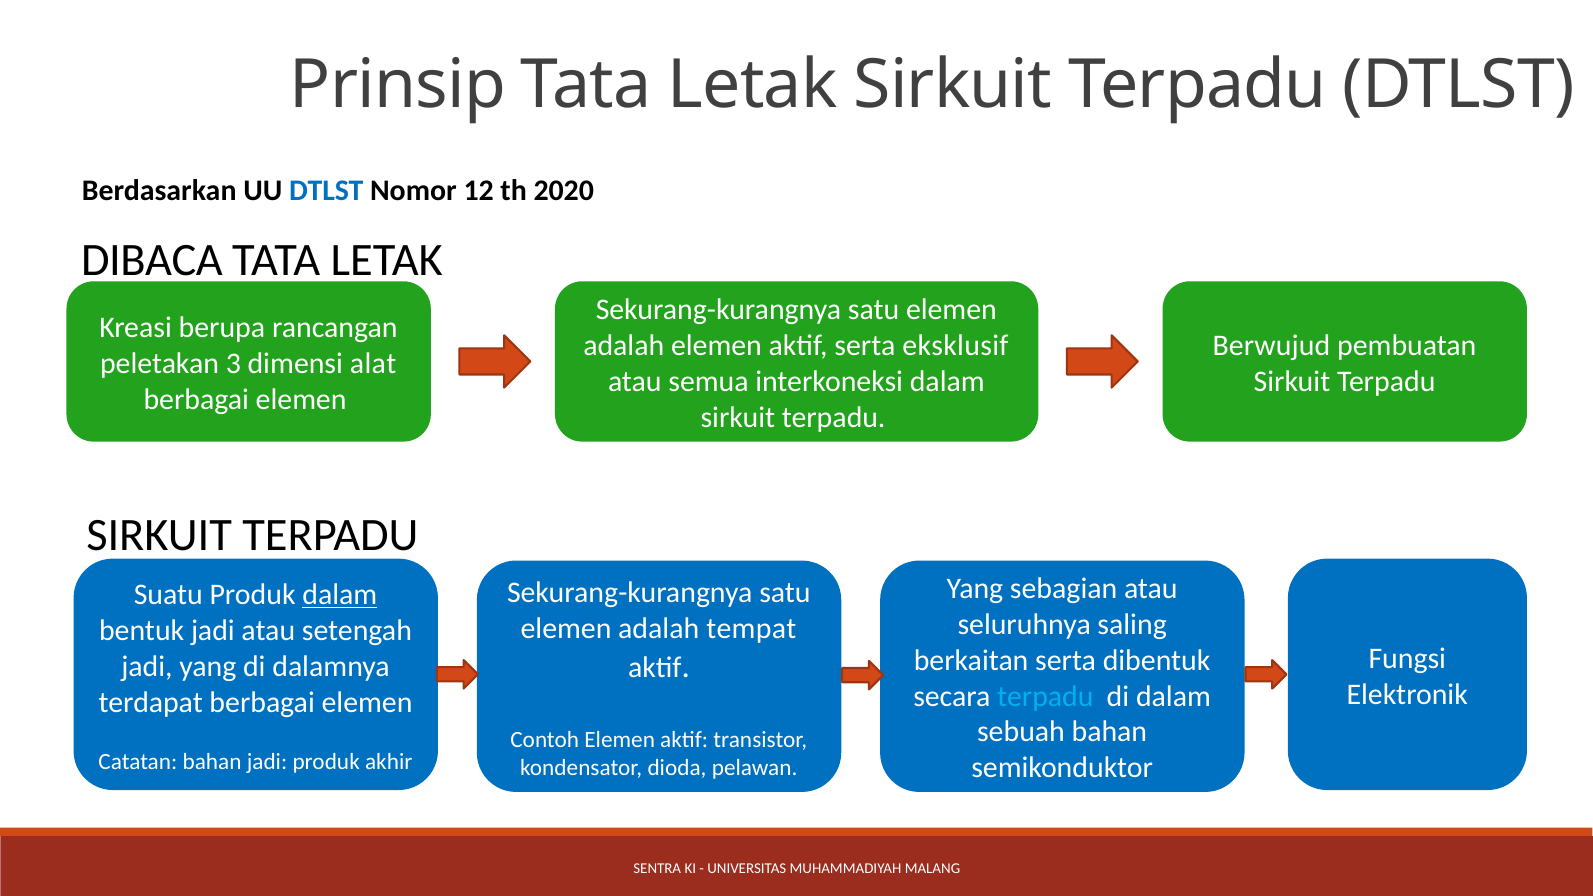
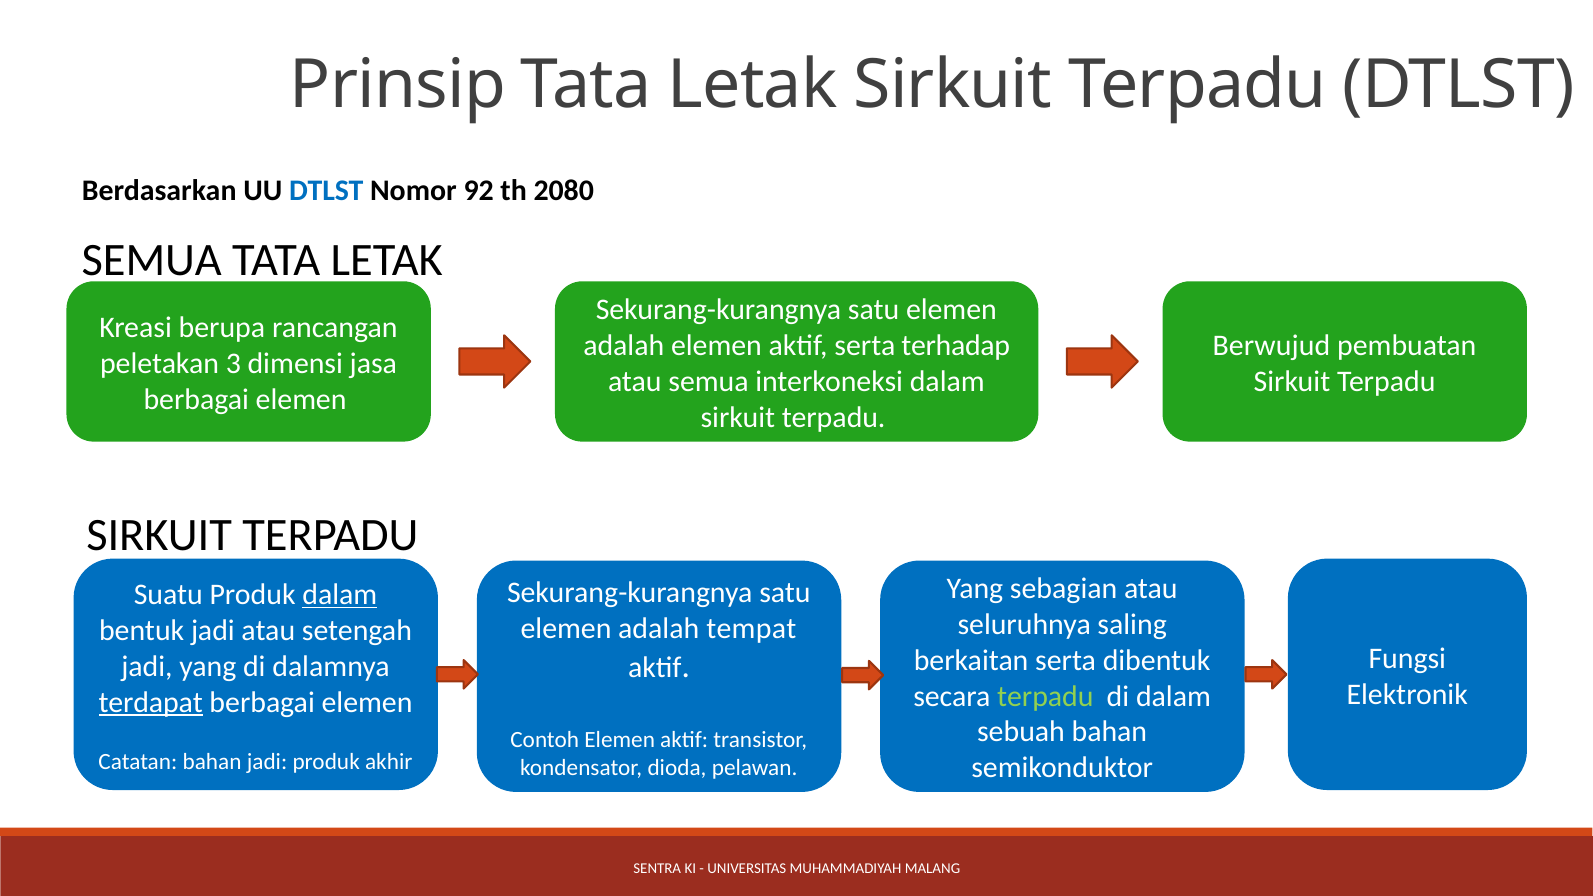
12: 12 -> 92 (479, 191)
2020: 2020 -> 2080 (564, 191)
DIBACA: DIBACA -> SEMUA (152, 260)
eksklusif: eksklusif -> terhadap (956, 346)
alat: alat -> jasa (373, 364)
terpadu colour: light blue -> light green (1045, 696)
terdapat underline: none -> present (151, 702)
